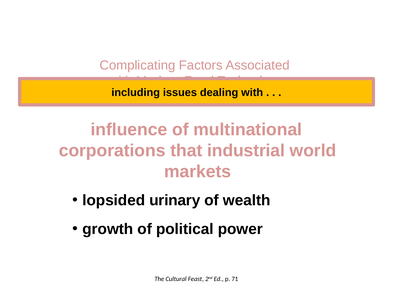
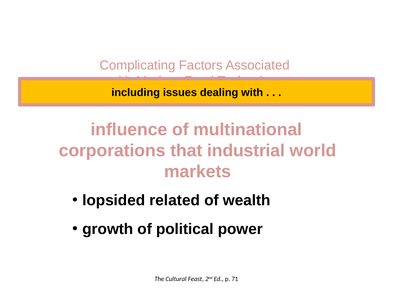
urinary: urinary -> related (175, 200)
